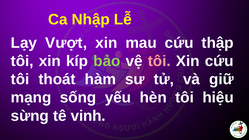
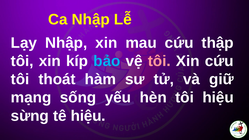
Lạy Vượt: Vượt -> Nhập (66, 43)
bảo colour: light green -> light blue (107, 61)
tê vinh: vinh -> hiệu (88, 116)
